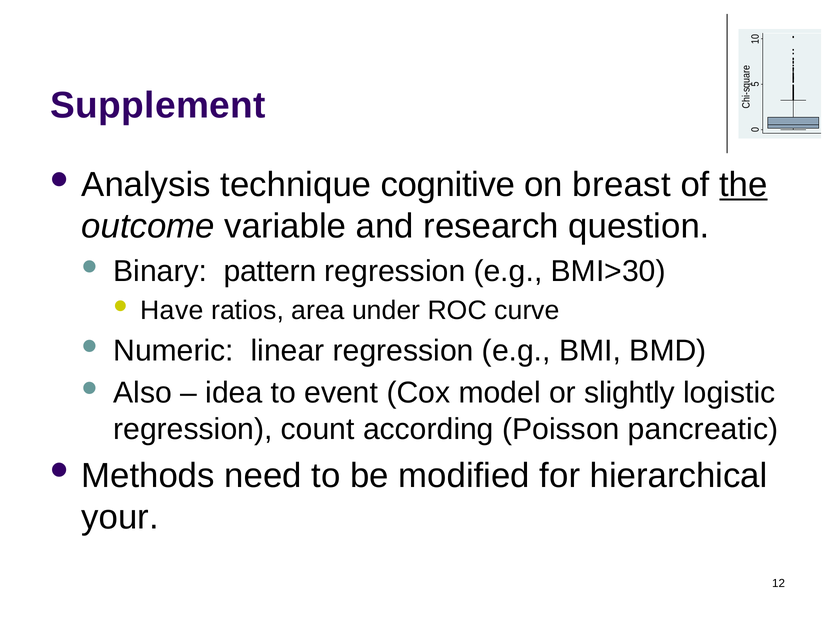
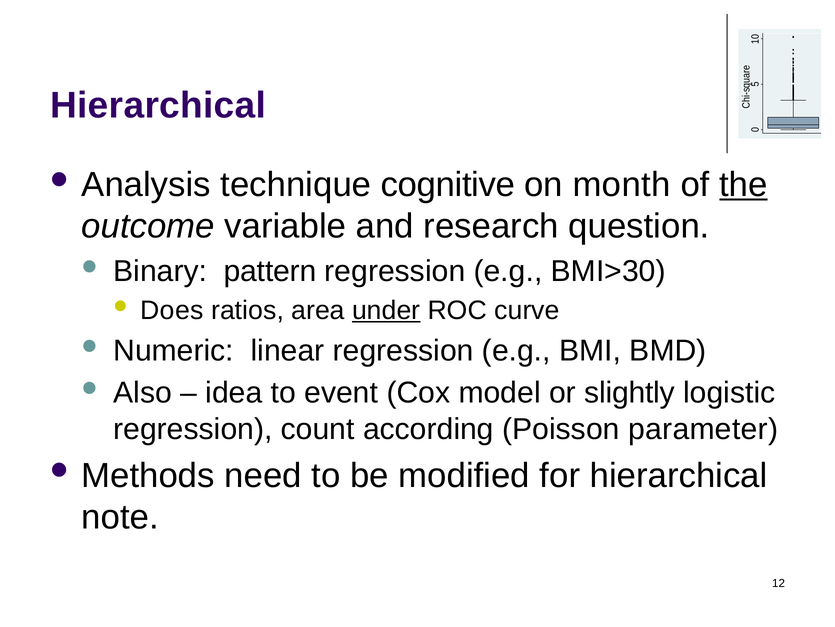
Supplement: Supplement -> Hierarchical (158, 106)
breast: breast -> month (622, 184)
Have: Have -> Does (172, 310)
under underline: none -> present (386, 310)
pancreatic: pancreatic -> parameter (703, 429)
your: your -> note (120, 517)
